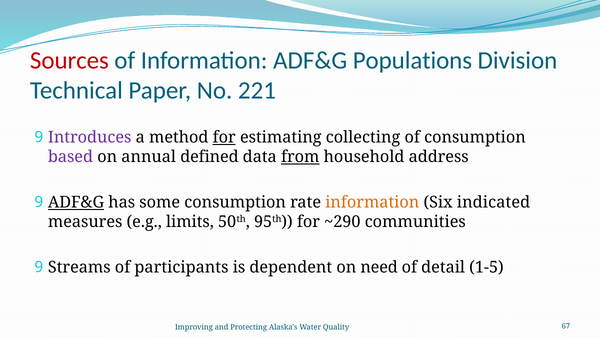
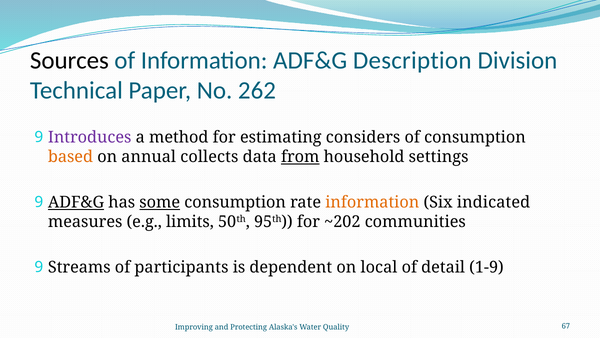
Sources colour: red -> black (69, 60)
Populations: Populations -> Description (412, 60)
221: 221 -> 262 (257, 90)
for underline: present -> none (224, 137)
collecting: collecting -> considers (363, 137)
based colour: purple -> orange (70, 157)
defined: defined -> collects (209, 157)
address: address -> settings (439, 157)
some underline: none -> present (160, 202)
~290: ~290 -> ~202 (342, 222)
need: need -> local (379, 267)
1-5: 1-5 -> 1-9 (486, 267)
